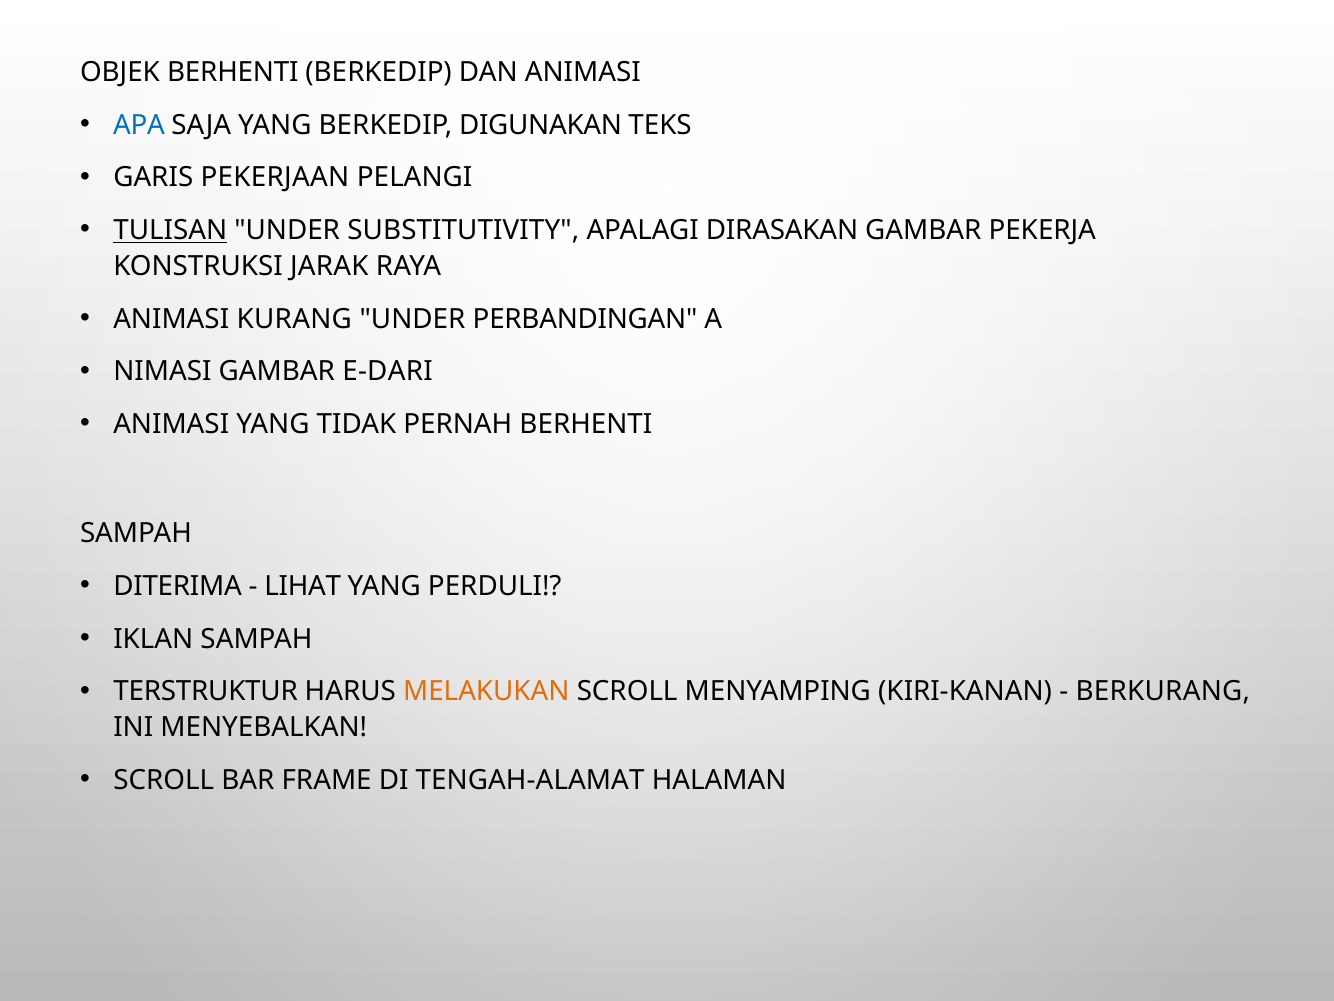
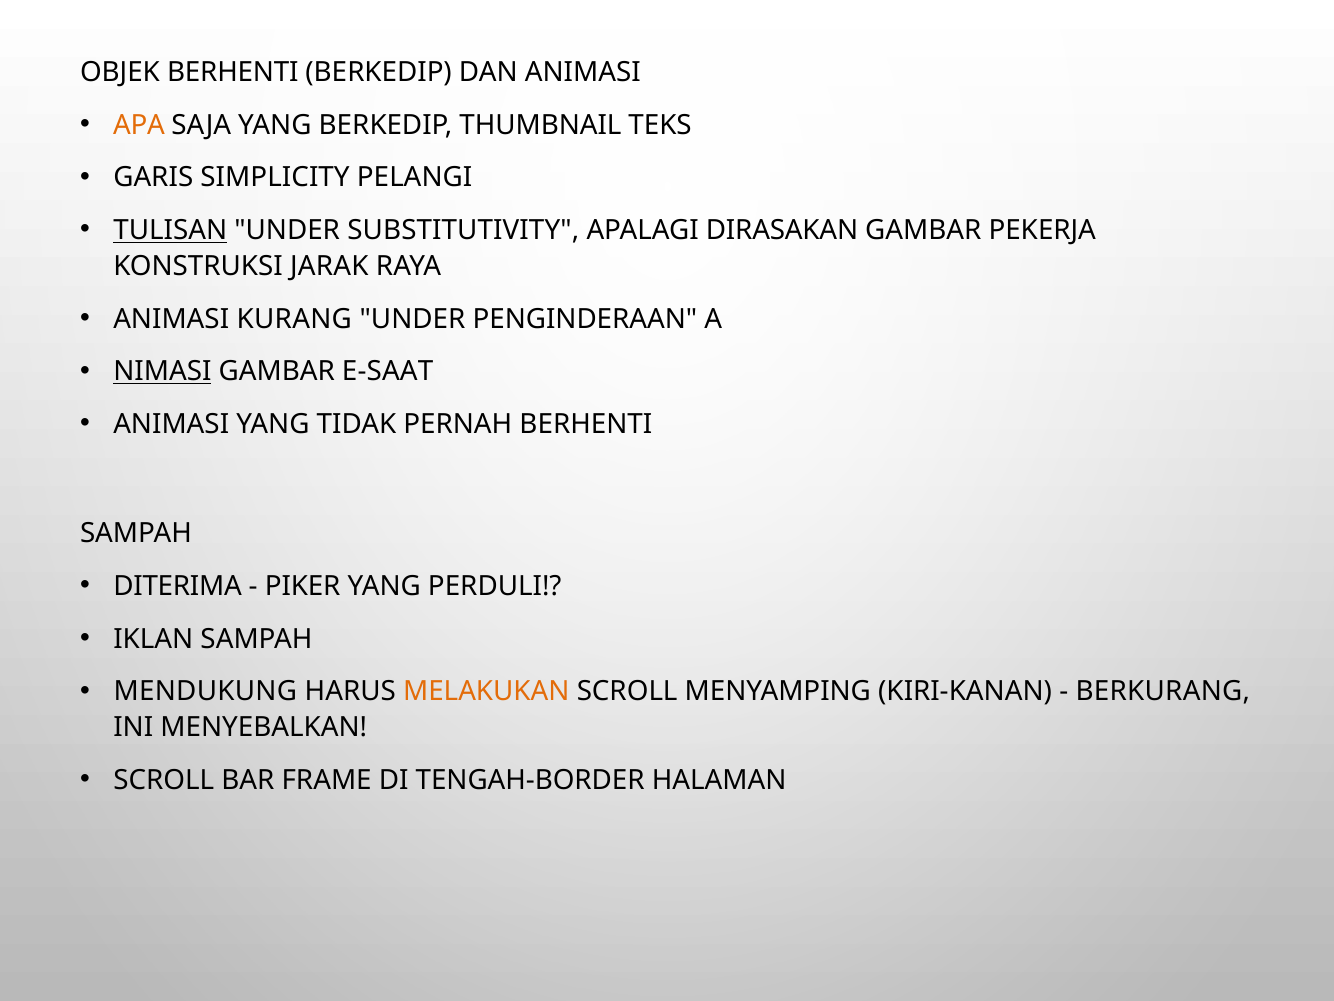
APA colour: blue -> orange (139, 125)
DIGUNAKAN: DIGUNAKAN -> THUMBNAIL (540, 125)
PEKERJAAN: PEKERJAAN -> SIMPLICITY (275, 178)
PERBANDINGAN: PERBANDINGAN -> PENGINDERAAN (585, 319)
NIMASI underline: none -> present (162, 371)
E-DARI: E-DARI -> E-SAAT (388, 371)
LIHAT: LIHAT -> PIKER (303, 586)
TERSTRUKTUR: TERSTRUKTUR -> MENDUKUNG (205, 691)
TENGAH-ALAMAT: TENGAH-ALAMAT -> TENGAH-BORDER (530, 780)
